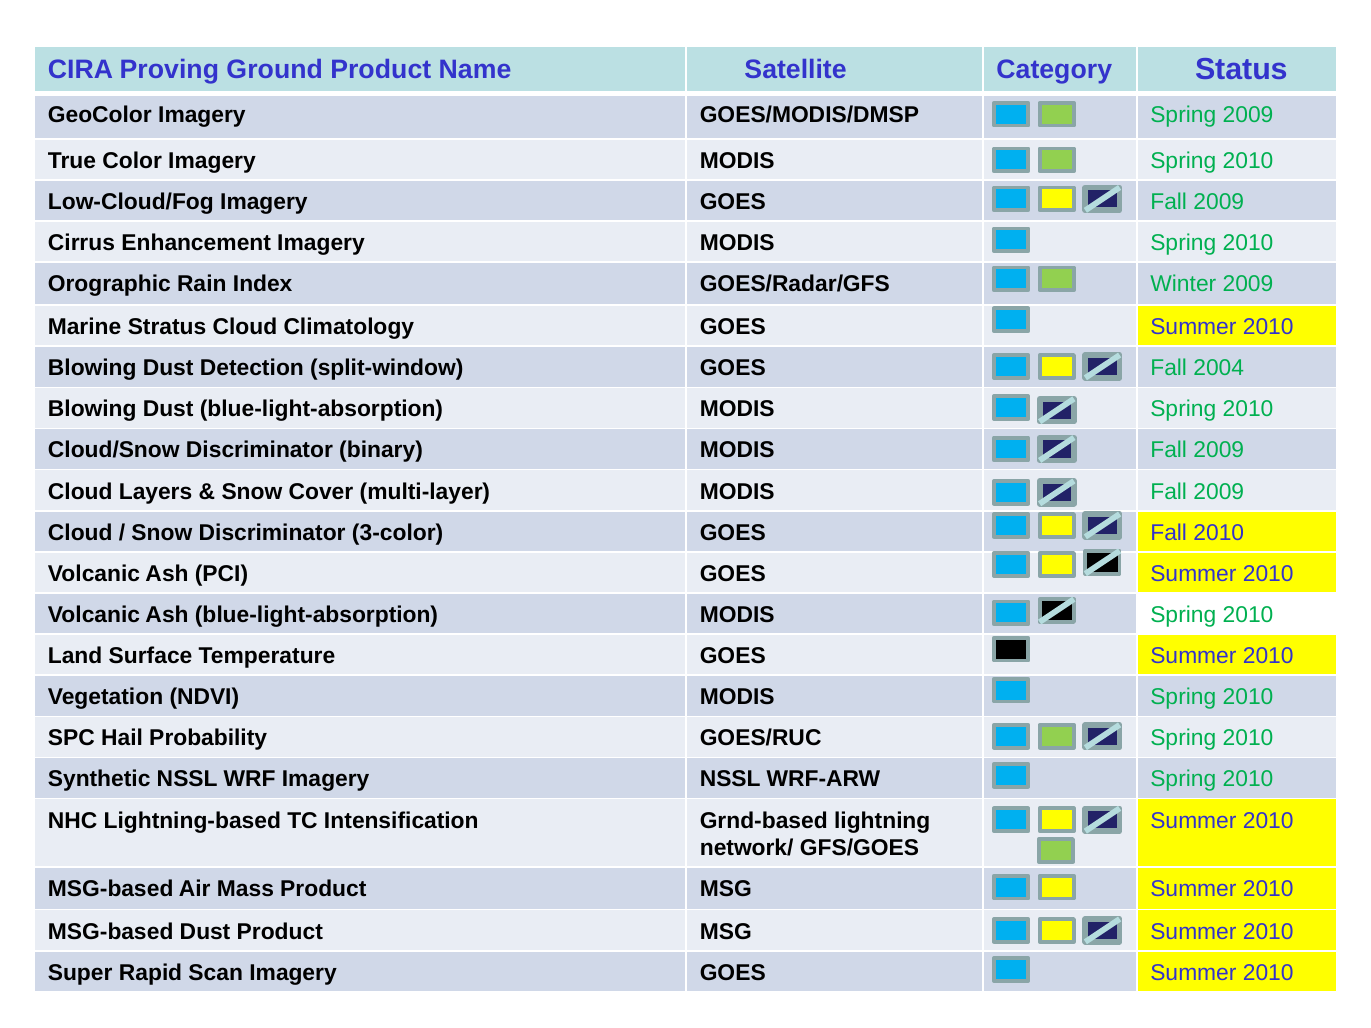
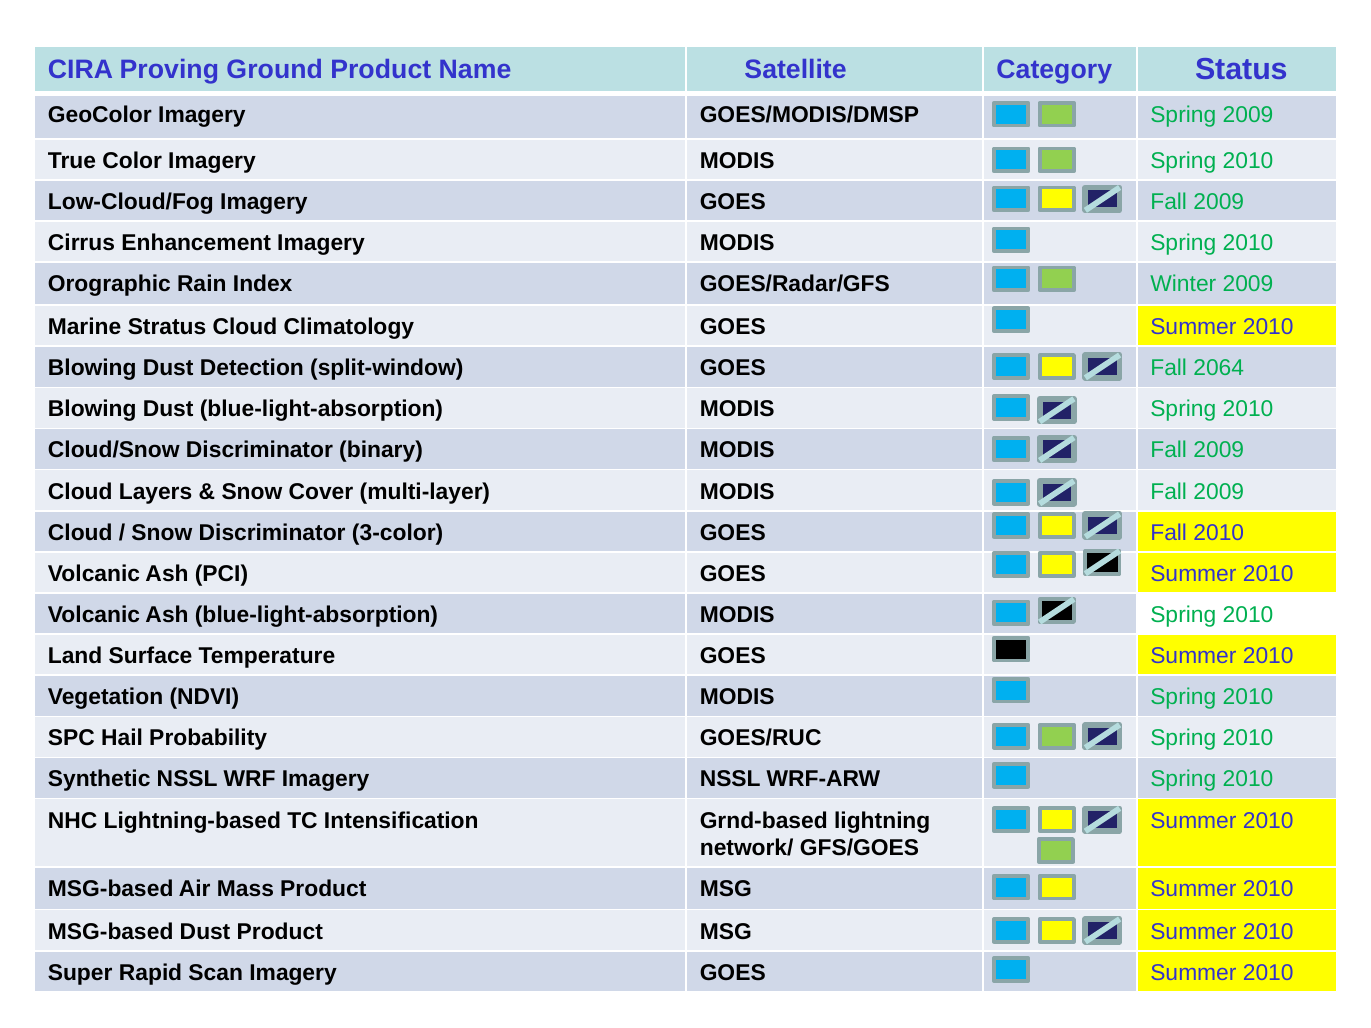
2004: 2004 -> 2064 (1219, 368)
